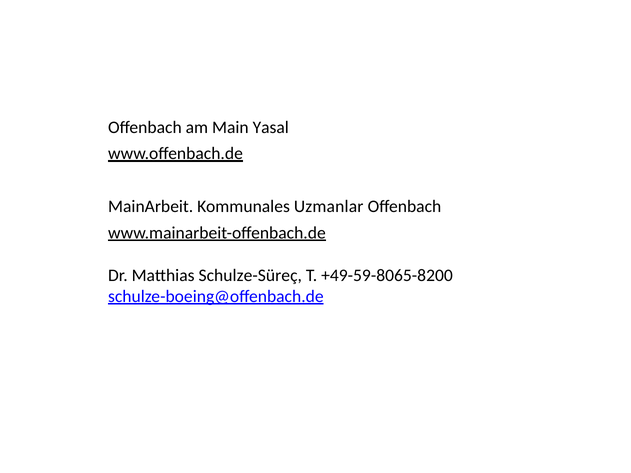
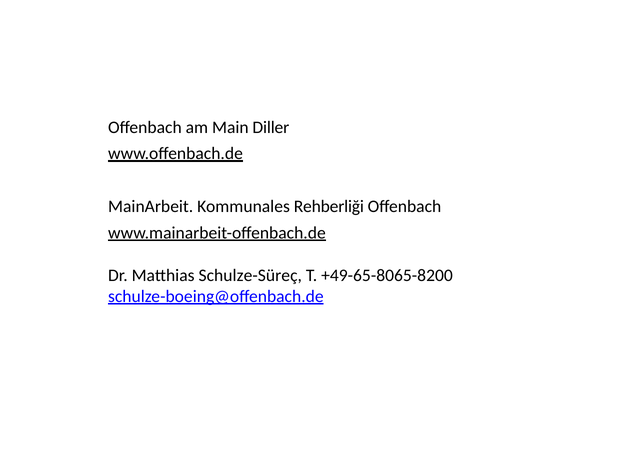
Yasal: Yasal -> Diller (271, 127)
Uzmanlar: Uzmanlar -> Rehberliği (329, 207)
+49-59-8065-8200: +49-59-8065-8200 -> +49-65-8065-8200 (387, 275)
